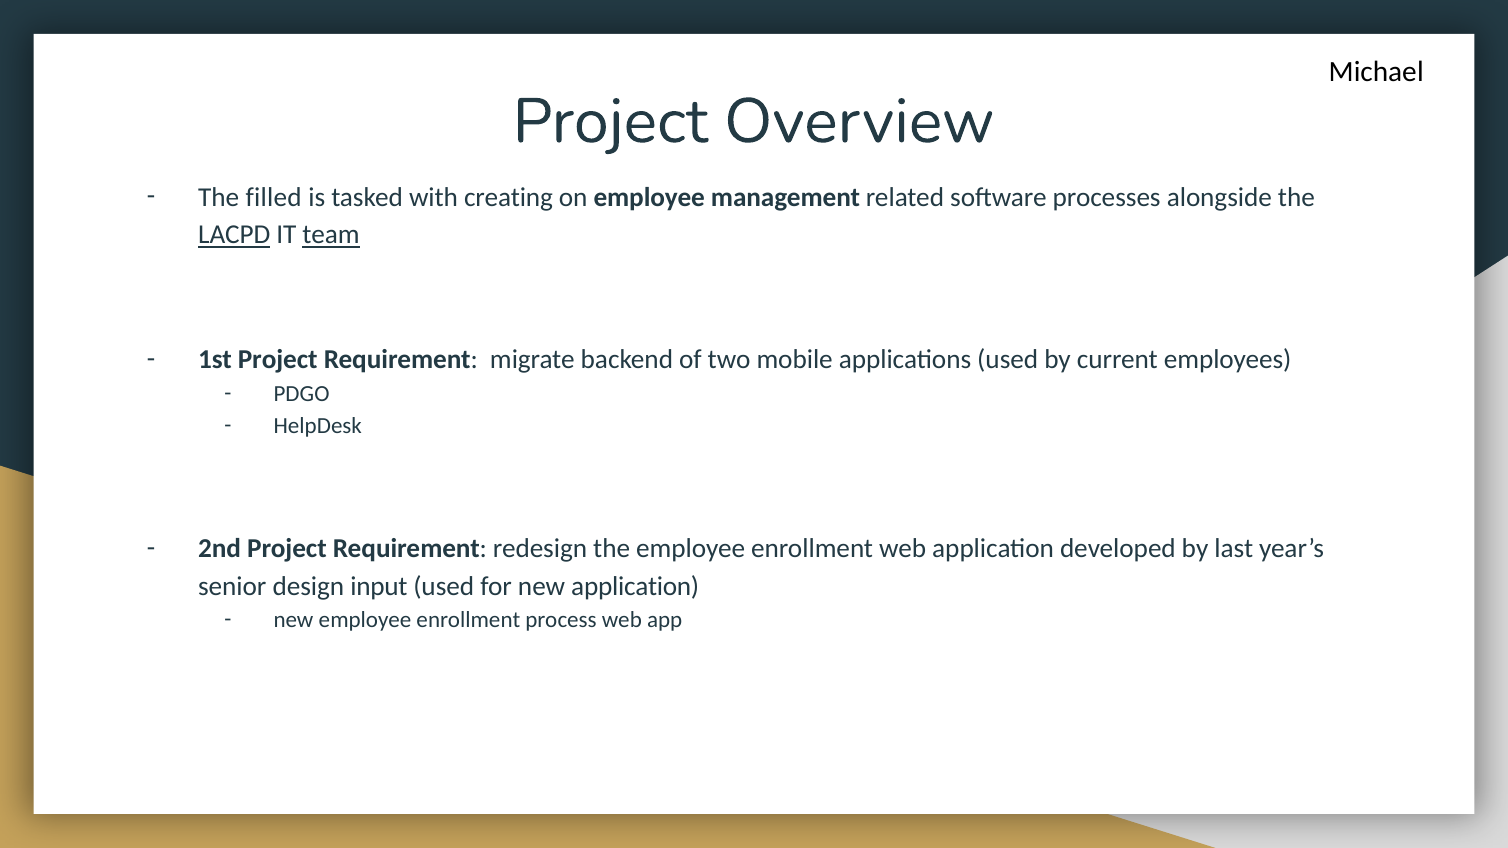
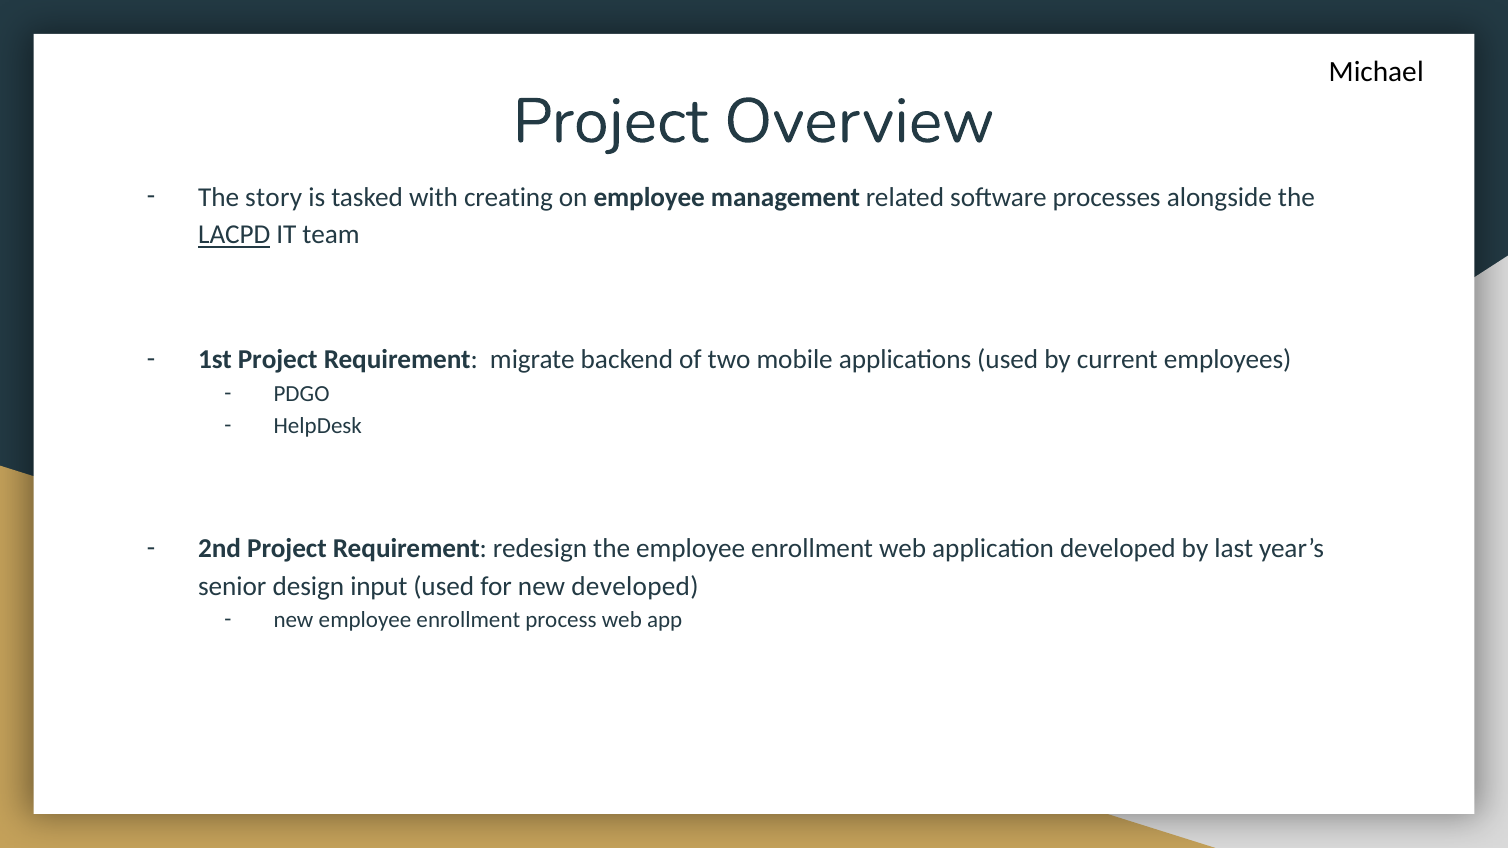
filled: filled -> story (274, 198)
team underline: present -> none (331, 235)
new application: application -> developed (635, 586)
